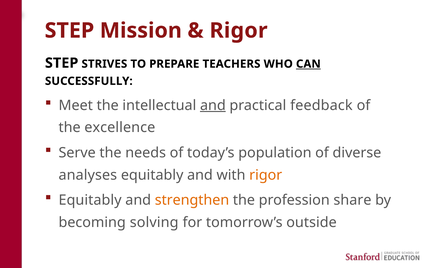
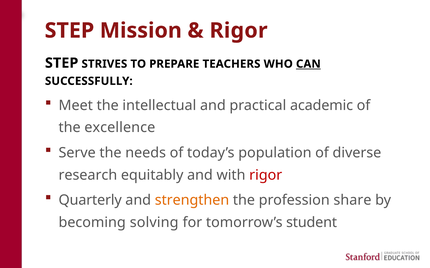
and underline: present -> none (213, 106)
feedback: feedback -> academic (322, 106)
analyses: analyses -> research (88, 175)
rigor colour: orange -> red (266, 175)
Equitably: Equitably -> Quarterly (90, 201)
outside: outside -> student (312, 223)
